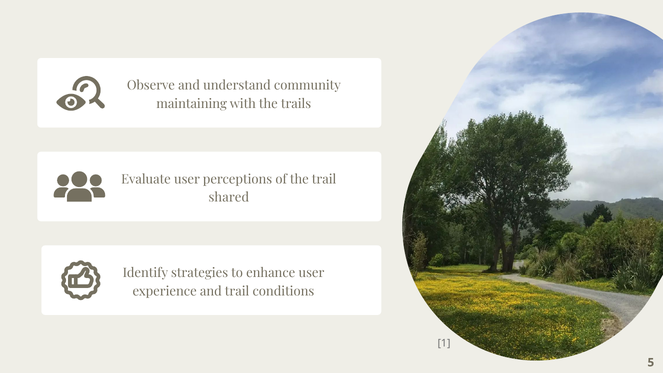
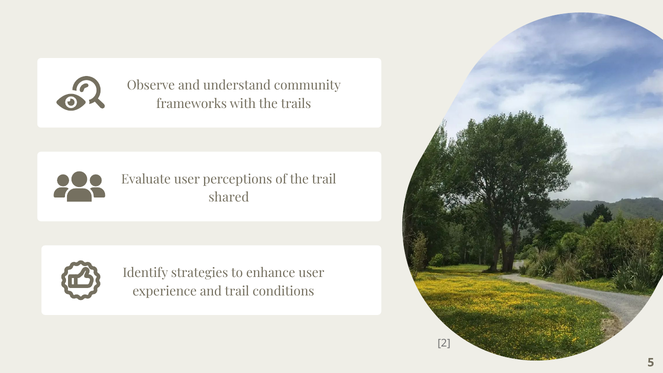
maintaining: maintaining -> frameworks (192, 104)
1: 1 -> 2 (444, 343)
